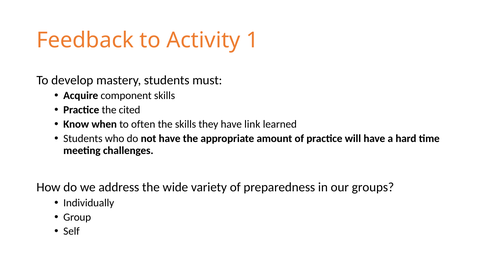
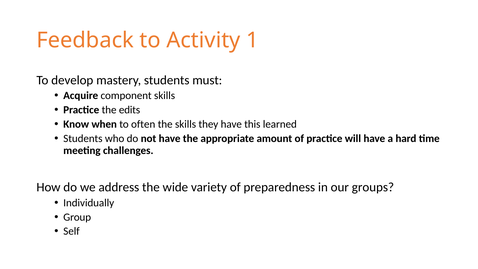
cited: cited -> edits (130, 110)
link: link -> this (252, 124)
